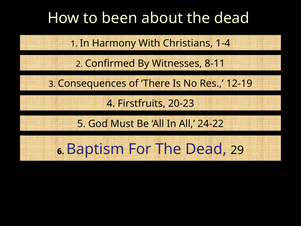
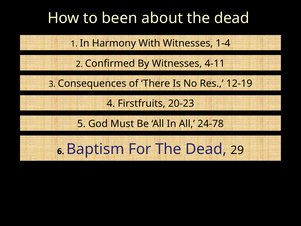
With Christians: Christians -> Witnesses (188, 43)
8-11: 8-11 -> 4-11 (215, 63)
24-22: 24-22 -> 24-78 (211, 124)
